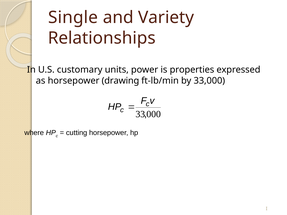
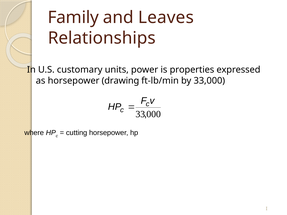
Single: Single -> Family (73, 17)
Variety: Variety -> Leaves (166, 17)
